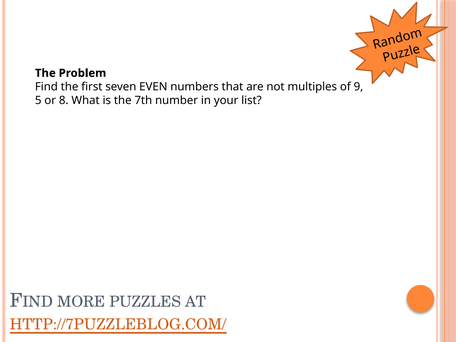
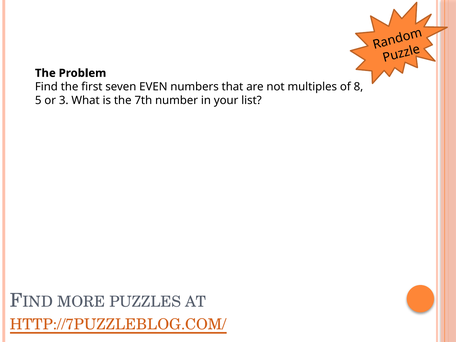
9: 9 -> 8 (359, 87)
8: 8 -> 3 (64, 100)
